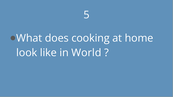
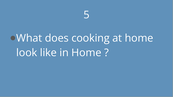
in World: World -> Home (86, 53)
